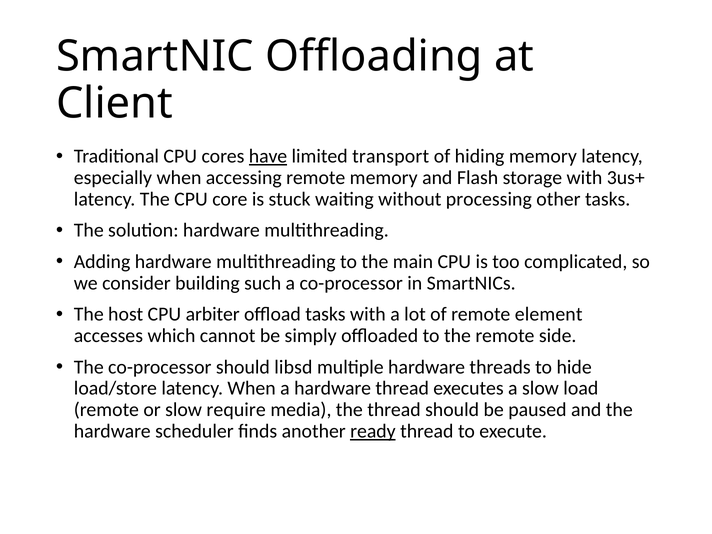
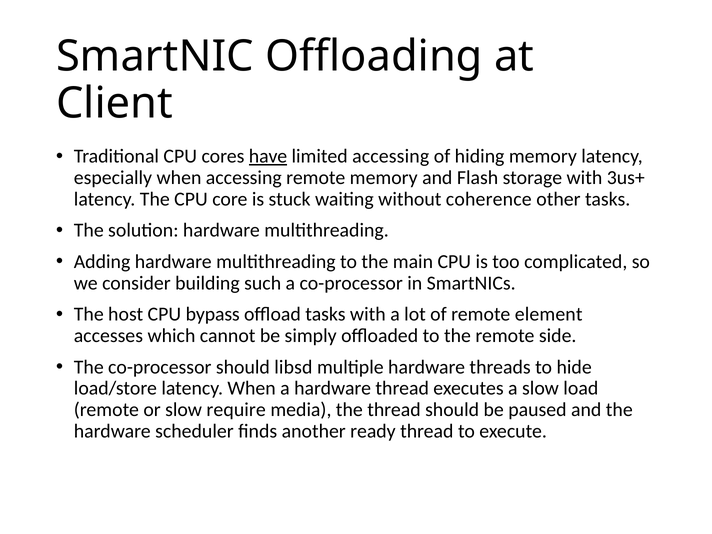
limited transport: transport -> accessing (391, 156)
processing: processing -> coherence (489, 199)
arbiter: arbiter -> bypass (213, 314)
ready underline: present -> none (373, 431)
